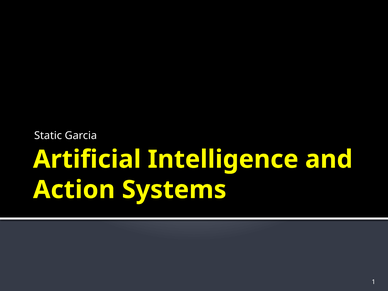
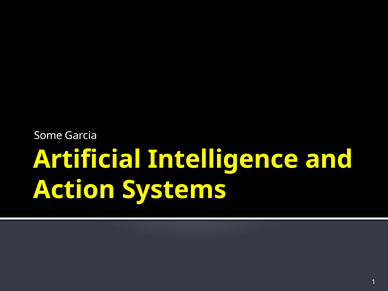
Static: Static -> Some (48, 136)
